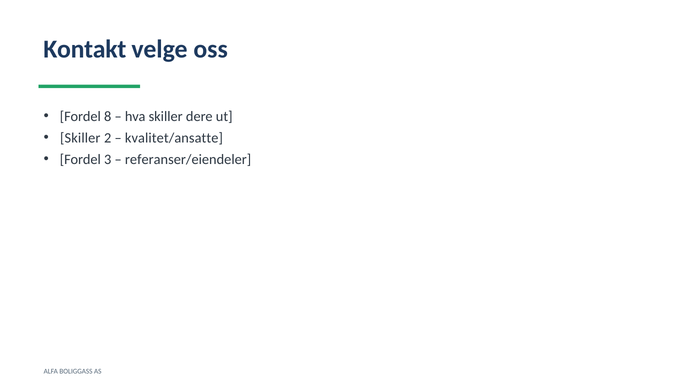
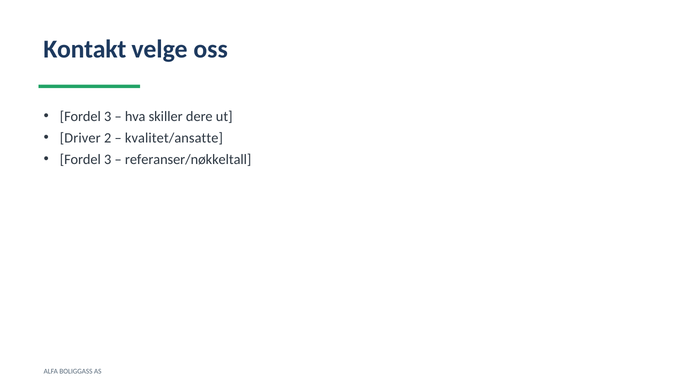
8: 8 -> 3 (108, 116)
Skiller: Skiller -> Driver (80, 138)
referanser/eiendeler: referanser/eiendeler -> referanser/nøkkeltall (188, 159)
